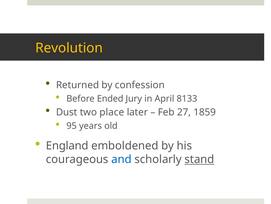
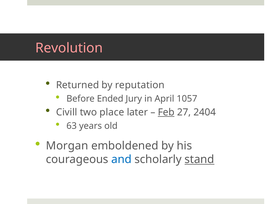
Revolution colour: yellow -> pink (69, 48)
confession: confession -> reputation (140, 85)
8133: 8133 -> 1057 (187, 98)
Dust: Dust -> Civill (67, 112)
Feb underline: none -> present (166, 112)
1859: 1859 -> 2404 (205, 112)
95: 95 -> 63 (72, 125)
England: England -> Morgan (67, 145)
